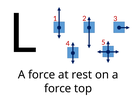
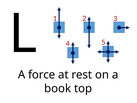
force: force -> book (58, 88)
